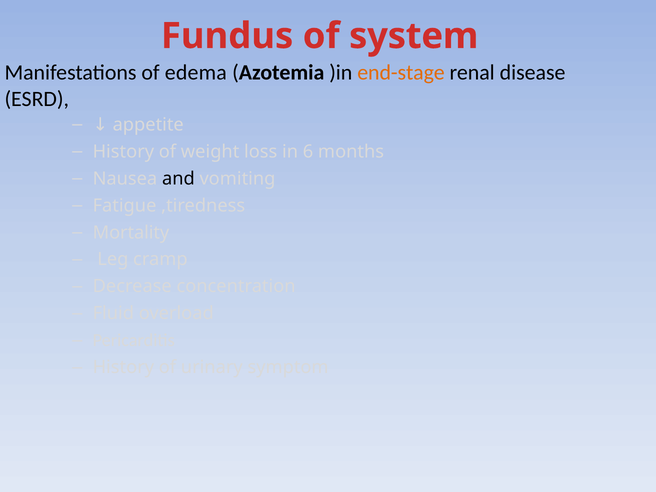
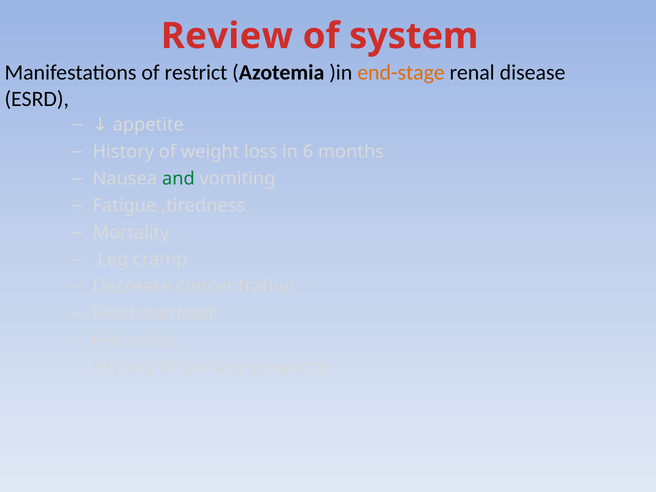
Fundus: Fundus -> Review (227, 36)
edema: edema -> restrict (196, 73)
and colour: black -> green (178, 179)
